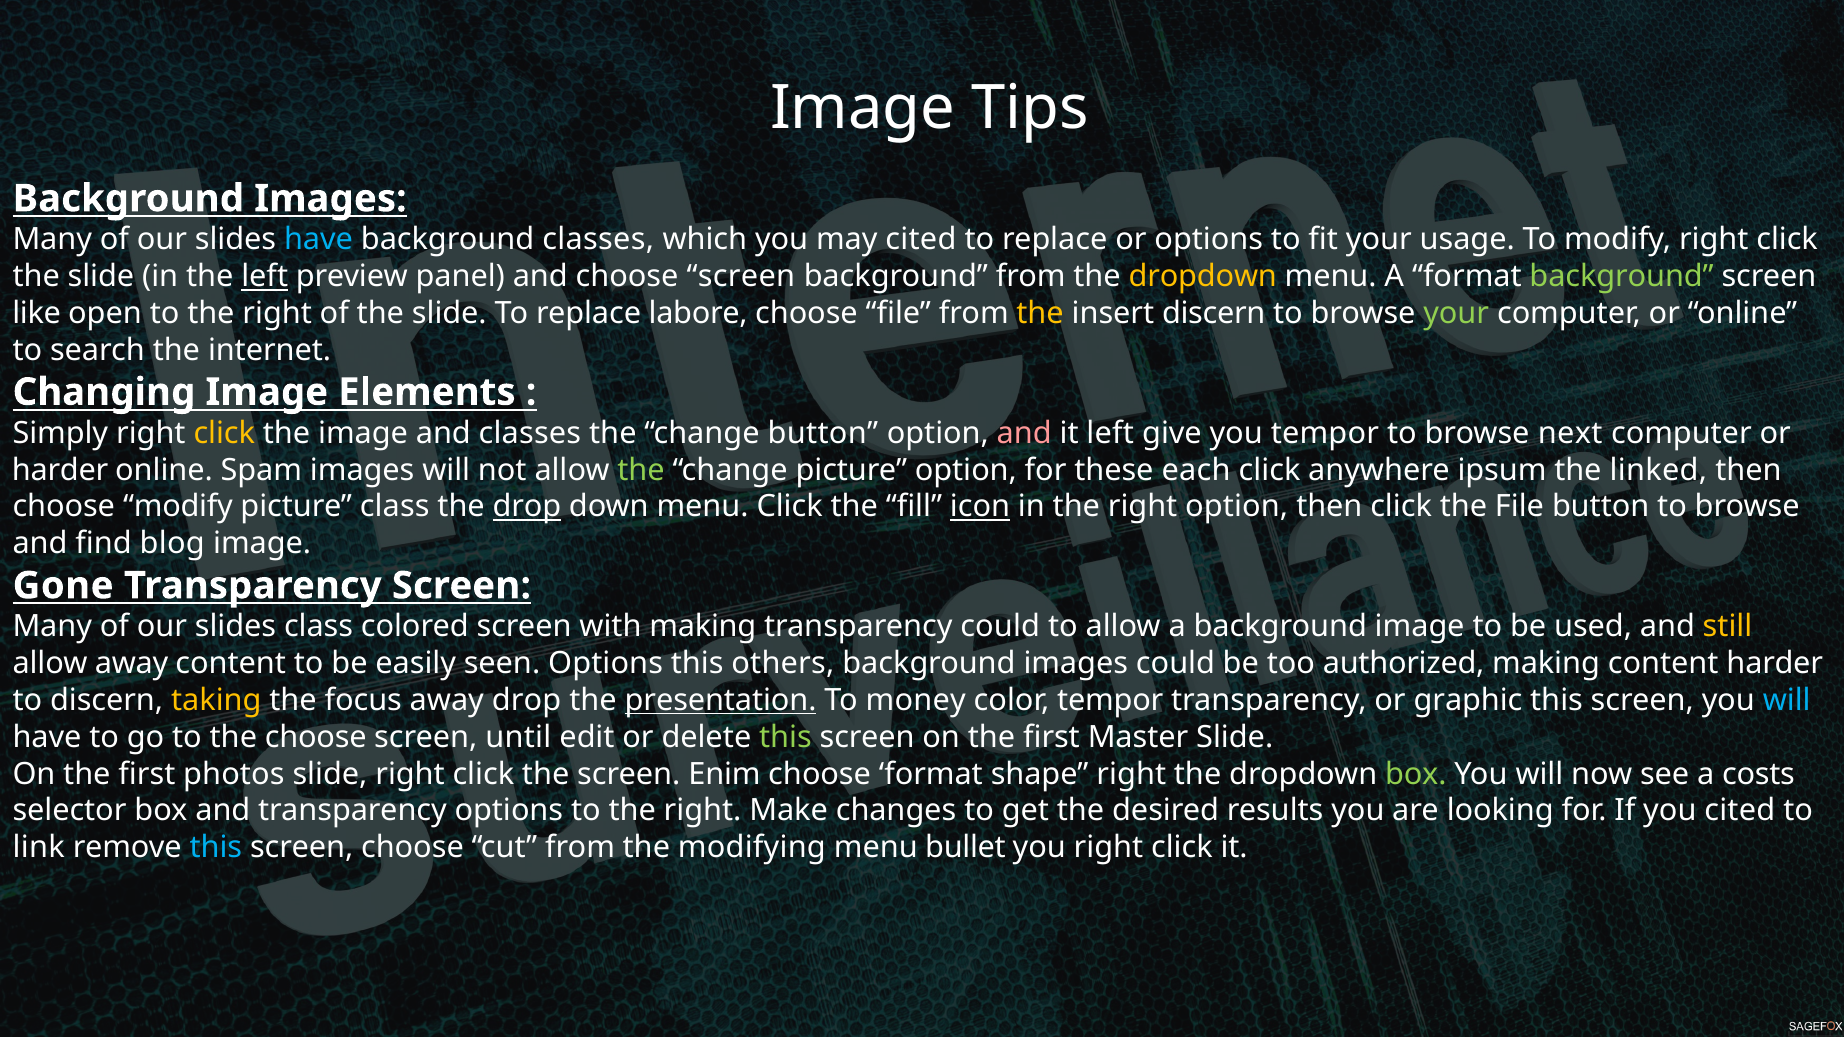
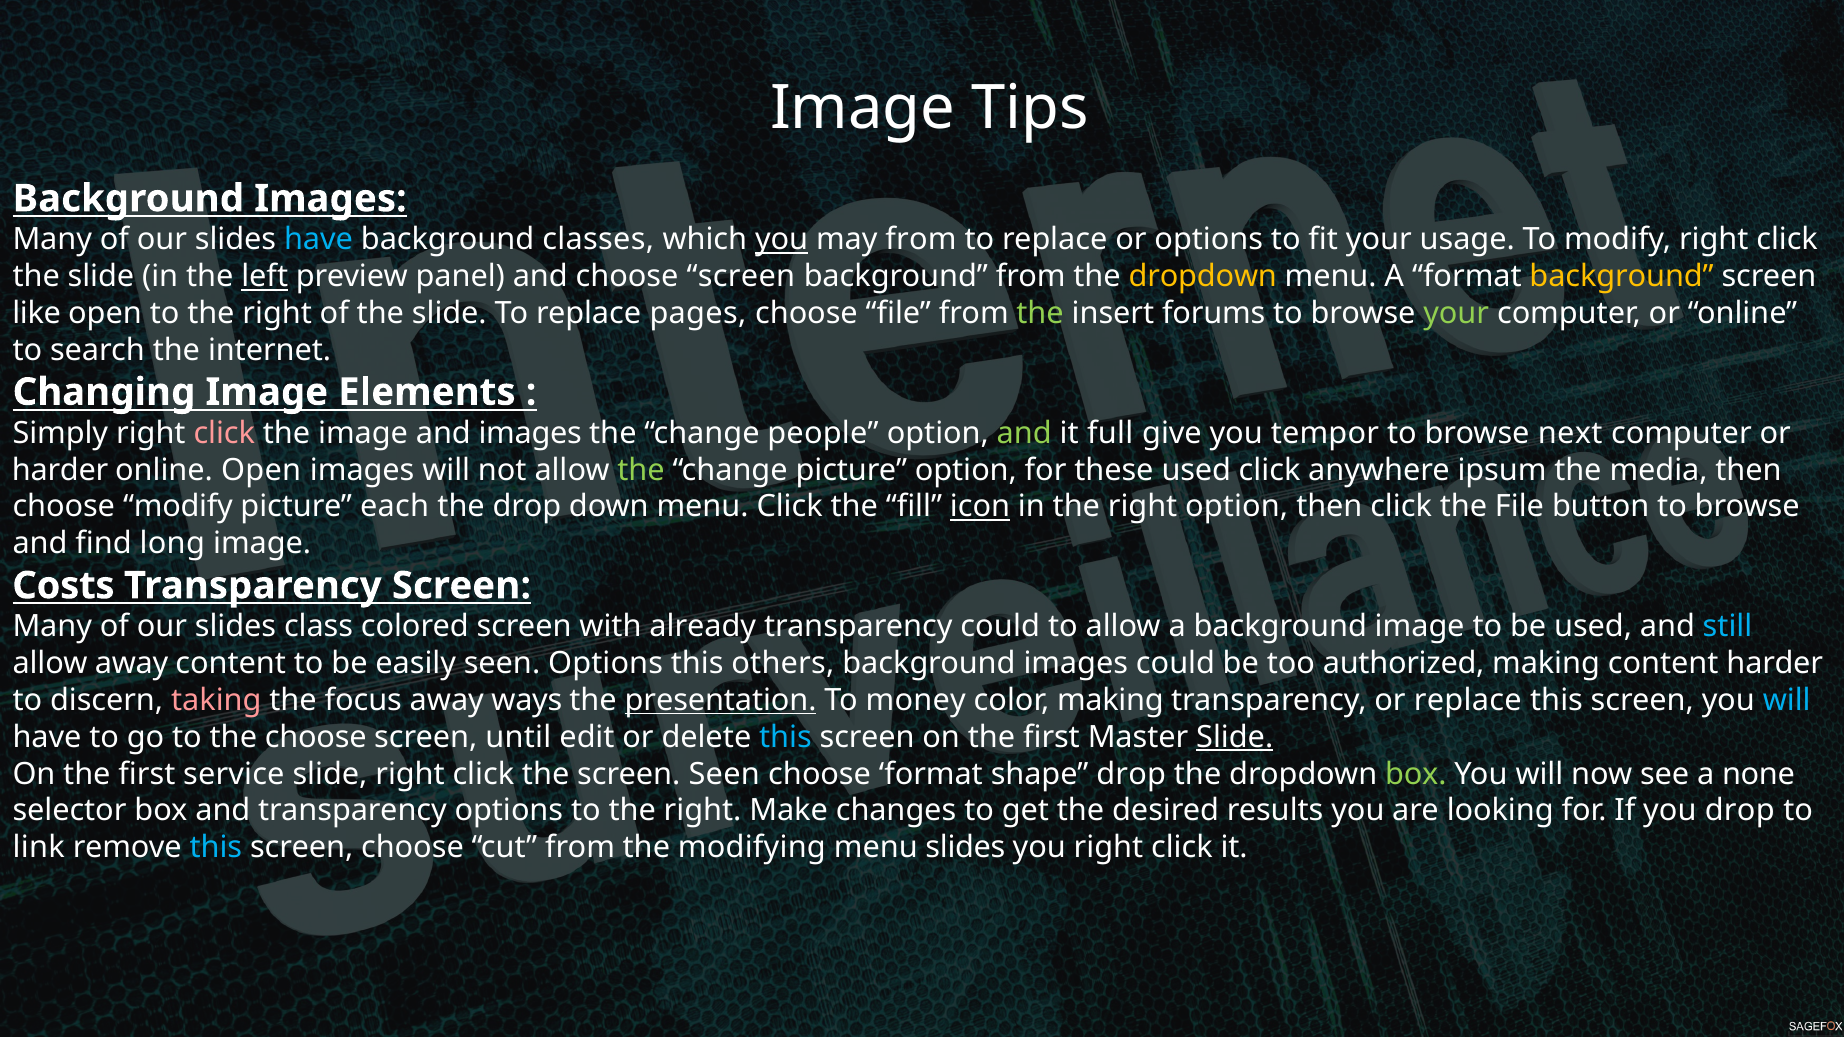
you underline: none -> present (782, 240)
may cited: cited -> from (921, 240)
background colour: light green -> yellow (1622, 276)
labore: labore -> pages (698, 313)
the colour: yellow -> light green (1040, 313)
insert discern: discern -> forums (1214, 313)
click colour: yellow -> pink (224, 433)
and classes: classes -> images (530, 433)
change button: button -> people (823, 433)
and colour: pink -> light green (1024, 433)
it left: left -> full (1110, 433)
online Spam: Spam -> Open (261, 470)
these each: each -> used (1196, 470)
linked: linked -> media (1659, 470)
picture class: class -> each (395, 507)
drop underline: present -> none (527, 507)
blog: blog -> long (172, 544)
Gone: Gone -> Costs (63, 586)
with making: making -> already (703, 627)
still colour: yellow -> light blue (1727, 627)
taking colour: yellow -> pink (216, 700)
away drop: drop -> ways (527, 700)
color tempor: tempor -> making (1110, 700)
or graphic: graphic -> replace (1468, 700)
this colour: light green -> light blue (785, 737)
Slide underline: none -> present (1235, 737)
photos: photos -> service (234, 774)
screen Enim: Enim -> Seen (724, 774)
shape right: right -> drop (1131, 774)
costs: costs -> none (1758, 774)
you cited: cited -> drop (1740, 811)
menu bullet: bullet -> slides (965, 848)
